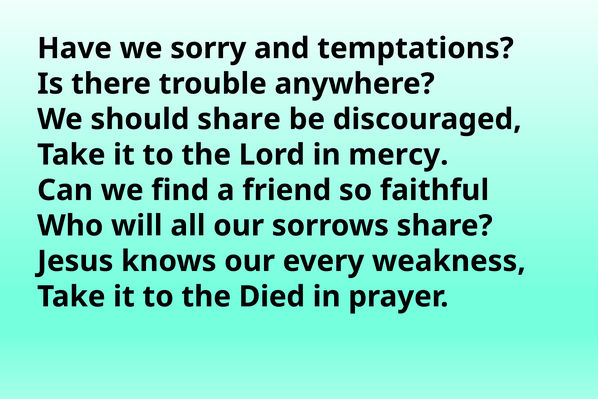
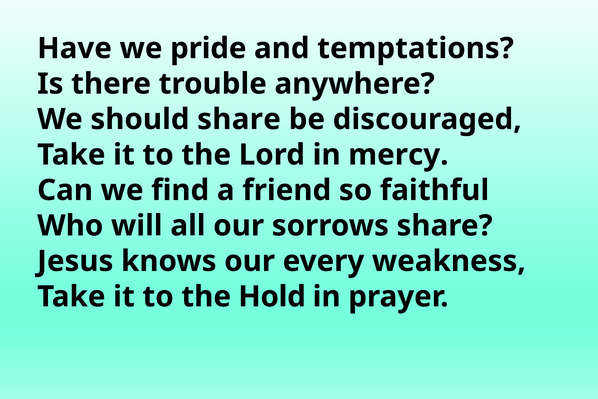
sorry: sorry -> pride (208, 48)
Died: Died -> Hold (272, 296)
